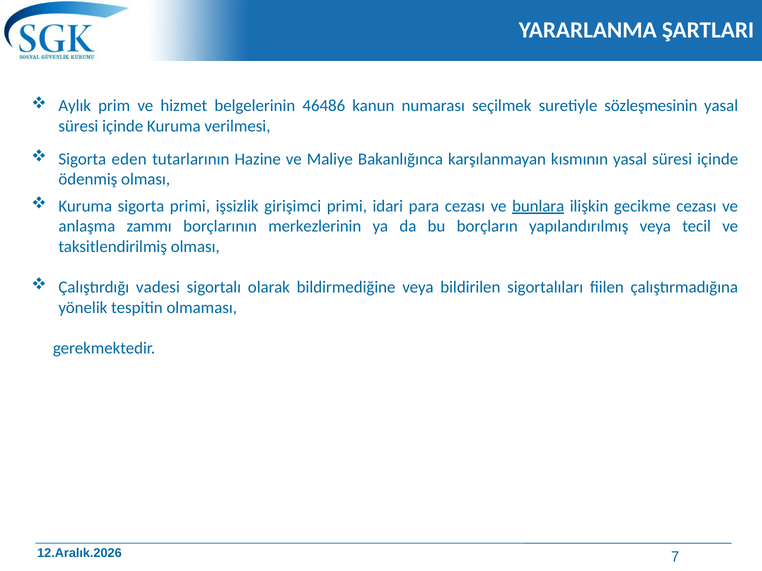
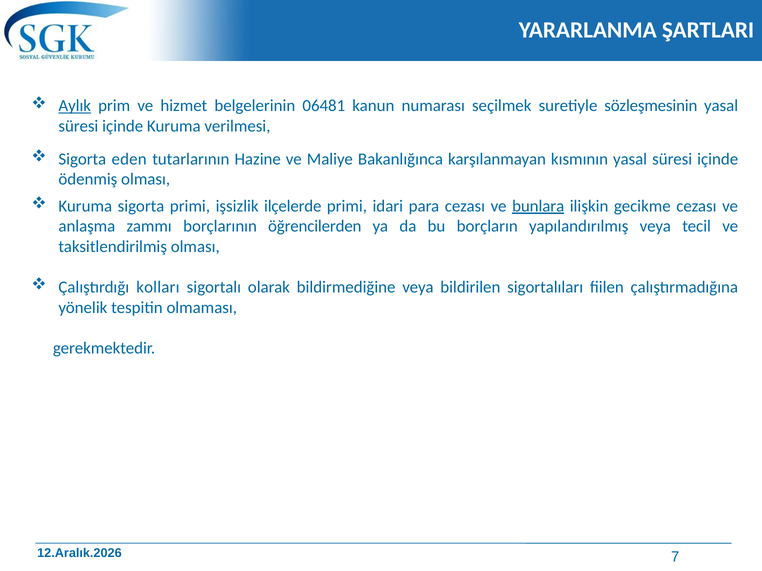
Aylık underline: none -> present (75, 106)
46486: 46486 -> 06481 (324, 106)
girişimci: girişimci -> ilçelerde (293, 206)
merkezlerinin: merkezlerinin -> öğrencilerden (315, 226)
vadesi: vadesi -> kolları (158, 287)
